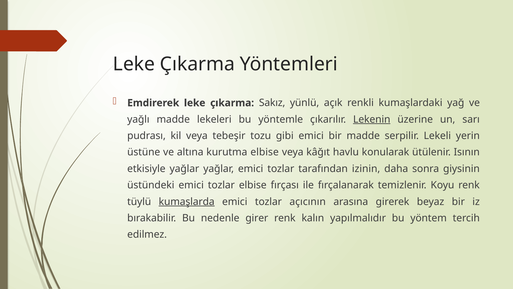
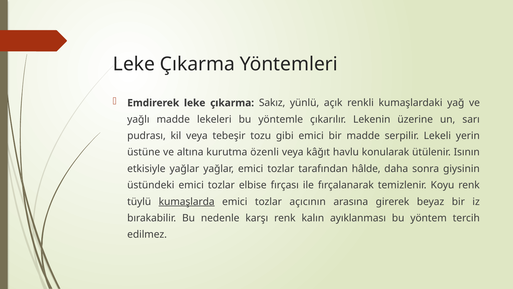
Lekenin underline: present -> none (372, 119)
kurutma elbise: elbise -> özenli (265, 152)
izinin: izinin -> hâlde (366, 168)
girer: girer -> karşı (257, 218)
yapılmalıdır: yapılmalıdır -> ayıklanması (358, 218)
